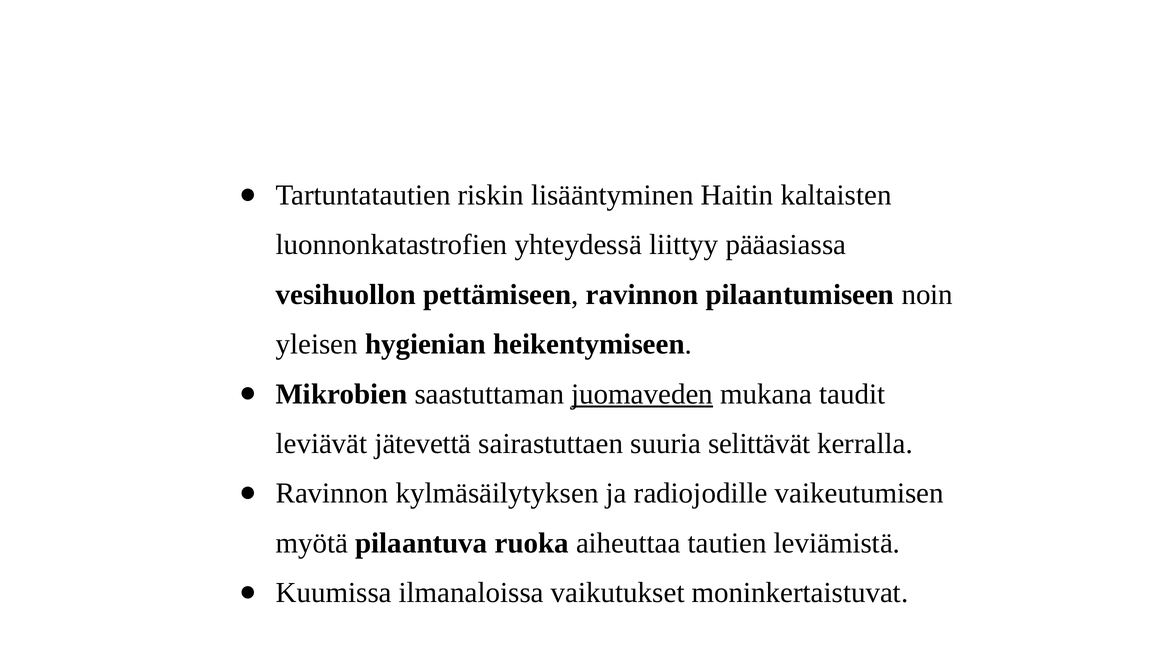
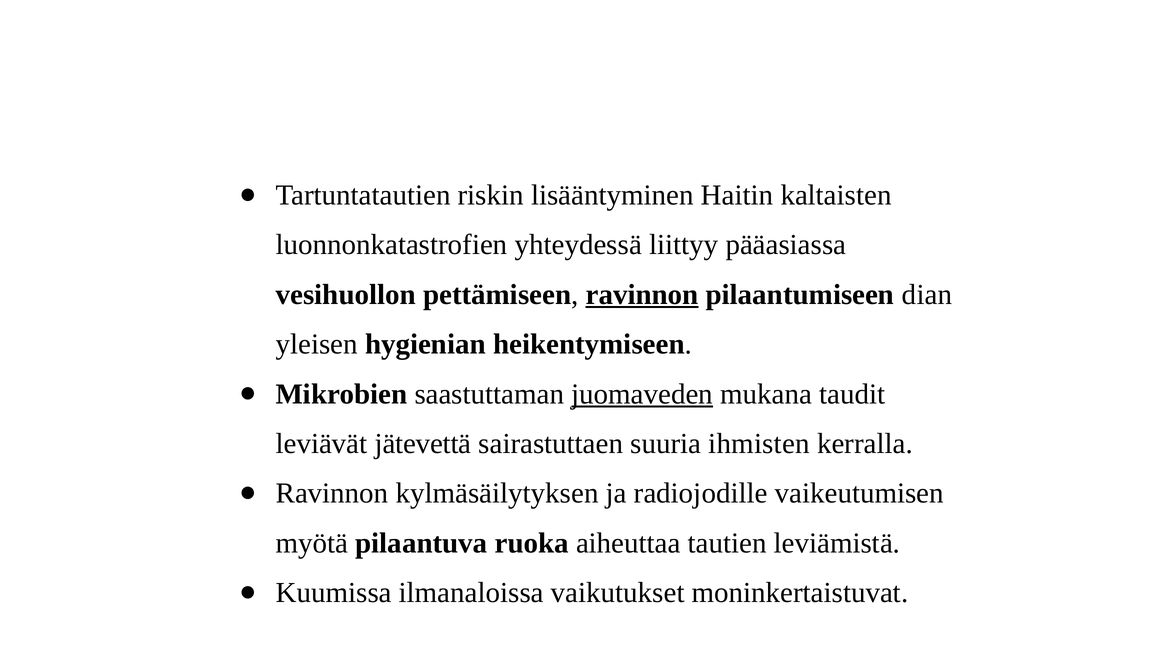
ravinnon underline: none -> present (642, 295)
noin: noin -> dian (927, 295)
selittävät: selittävät -> ihmisten (759, 444)
